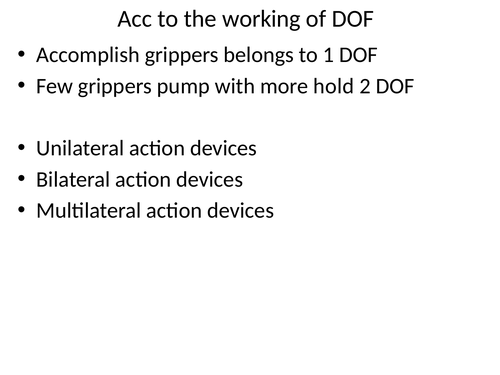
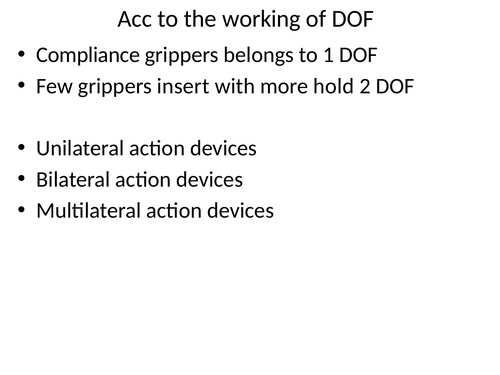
Accomplish: Accomplish -> Compliance (88, 55)
pump: pump -> insert (183, 86)
